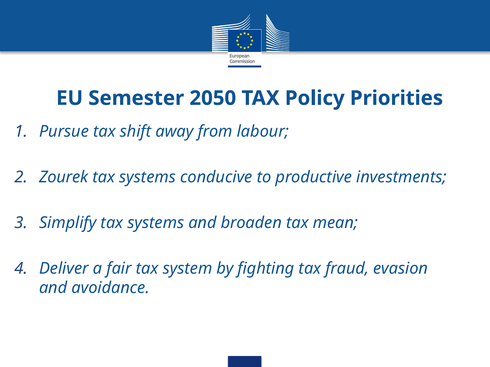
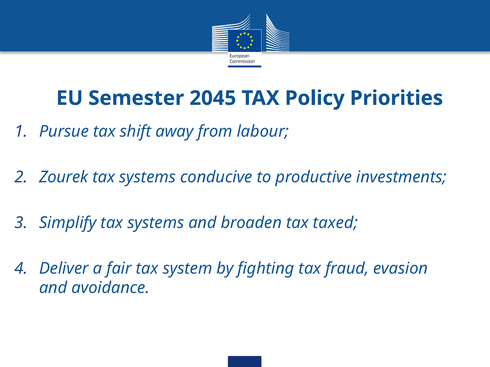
2050: 2050 -> 2045 (213, 98)
mean: mean -> taxed (335, 223)
